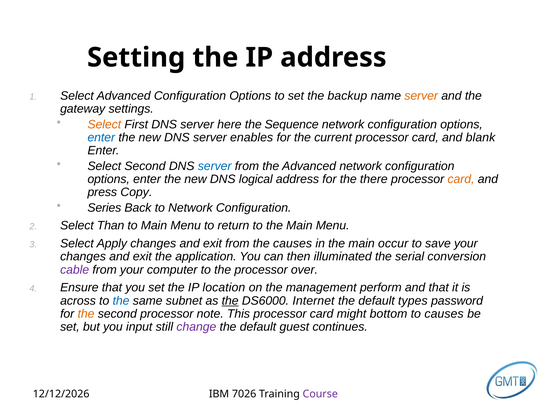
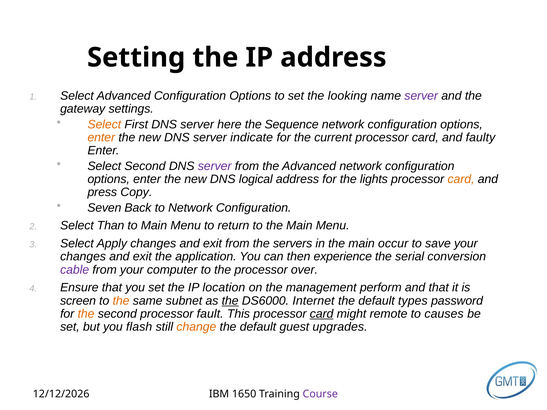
backup: backup -> looking (347, 96)
server colour: orange -> purple (421, 96)
enter colour: blue -> orange (101, 138)
enables: enables -> indicate (252, 138)
blank: blank -> faulty (480, 138)
server colour: blue -> purple (215, 166)
there: there -> lights (374, 179)
Series: Series -> Seven (104, 208)
the causes: causes -> servers (293, 244)
illuminated: illuminated -> experience (343, 257)
across: across -> screen (78, 301)
the colour: blue -> orange (121, 301)
note: note -> fault (210, 314)
card underline: none -> present (322, 314)
bottom: bottom -> remote (389, 314)
input: input -> flash (139, 327)
change colour: purple -> orange (196, 327)
continues: continues -> upgrades (340, 327)
7026: 7026 -> 1650 (244, 394)
